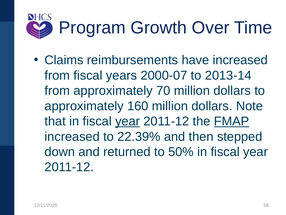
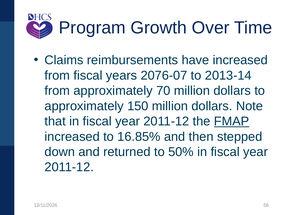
2000-07: 2000-07 -> 2076-07 (164, 75)
160: 160 -> 150 (138, 106)
year underline: present -> none (128, 121)
22.39%: 22.39% -> 16.85% (139, 136)
